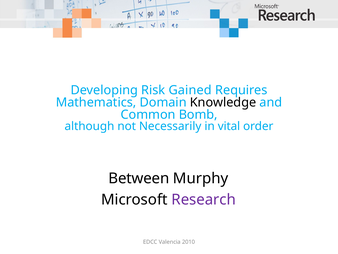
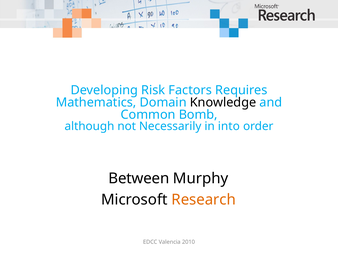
Gained: Gained -> Factors (190, 90)
vital: vital -> into (229, 126)
Research colour: purple -> orange (204, 199)
